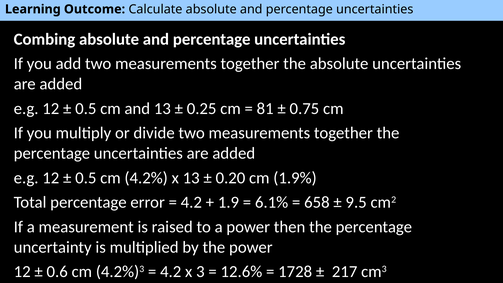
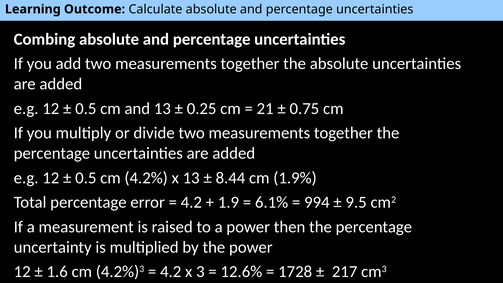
81: 81 -> 21 (265, 108)
0.20: 0.20 -> 8.44 (230, 178)
658: 658 -> 994 (317, 202)
0.6: 0.6 -> 1.6 (57, 272)
